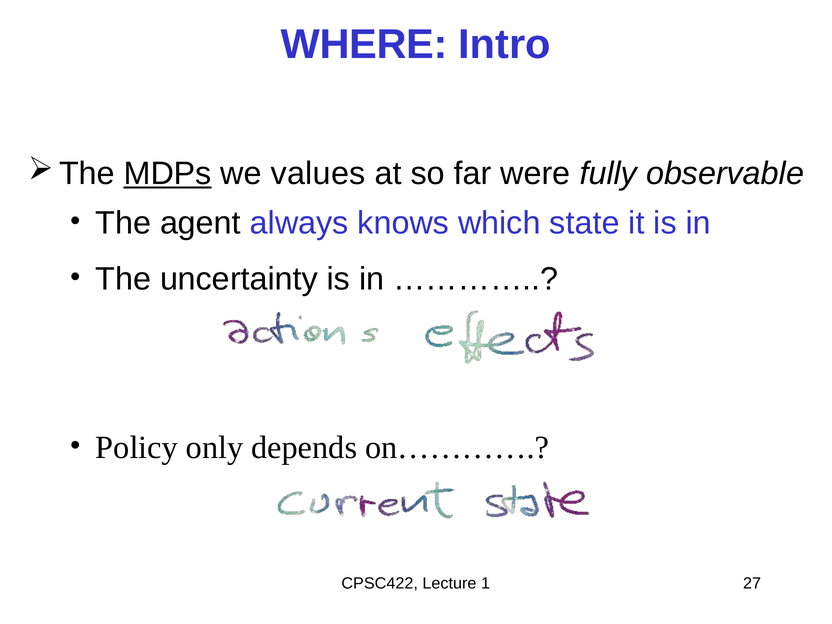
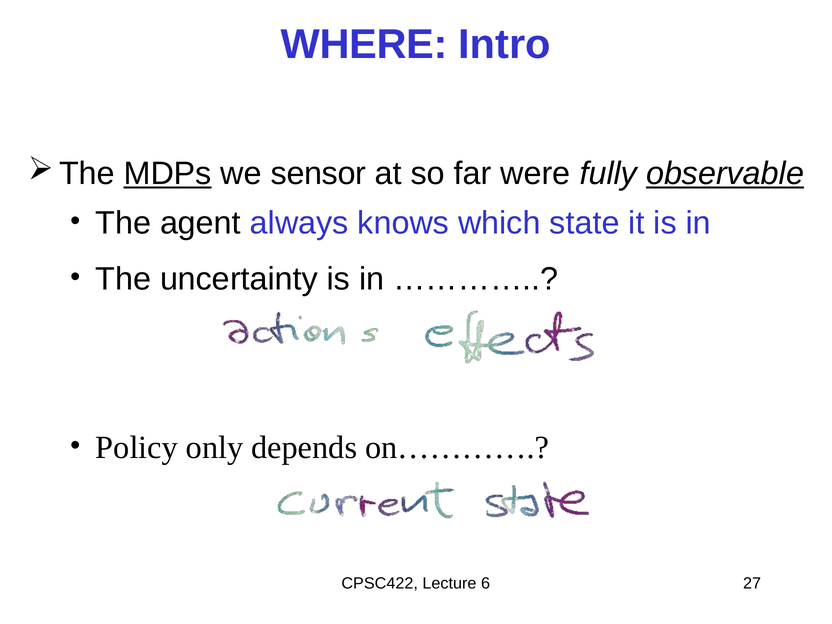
values: values -> sensor (318, 174)
observable underline: none -> present (725, 174)
1: 1 -> 6 (486, 584)
